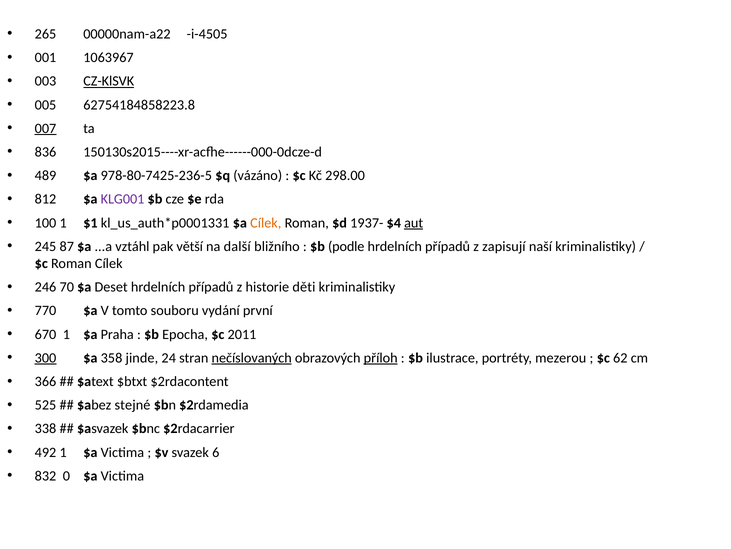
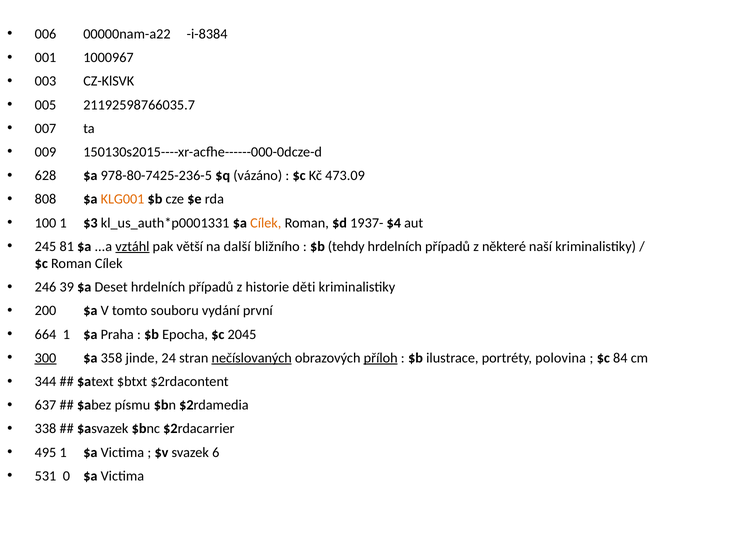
265: 265 -> 006 (46, 34)
i-4505: i-4505 -> i-8384 (207, 34)
1063967: 1063967 -> 1000967 (108, 58)
CZ-KlSVK underline: present -> none (109, 81)
62754184858223.8: 62754184858223.8 -> 21192598766035.7 (139, 105)
007 underline: present -> none (46, 128)
836: 836 -> 009 (46, 152)
489: 489 -> 628 (46, 175)
298.00: 298.00 -> 473.09 (345, 175)
812: 812 -> 808 (46, 199)
KLG001 colour: purple -> orange (123, 199)
$1: $1 -> $3 (90, 223)
aut underline: present -> none (414, 223)
87: 87 -> 81 (67, 246)
vztáhl underline: none -> present (132, 246)
podle: podle -> tehdy (346, 246)
zapisují: zapisují -> některé (504, 246)
70: 70 -> 39 (67, 287)
770: 770 -> 200 (46, 310)
670: 670 -> 664 (46, 334)
2011: 2011 -> 2045 (242, 334)
mezerou: mezerou -> polovina (561, 357)
62: 62 -> 84 (620, 357)
366: 366 -> 344 (46, 381)
525: 525 -> 637 (46, 405)
stejné: stejné -> písmu (132, 405)
492: 492 -> 495 (46, 452)
832: 832 -> 531 (46, 475)
